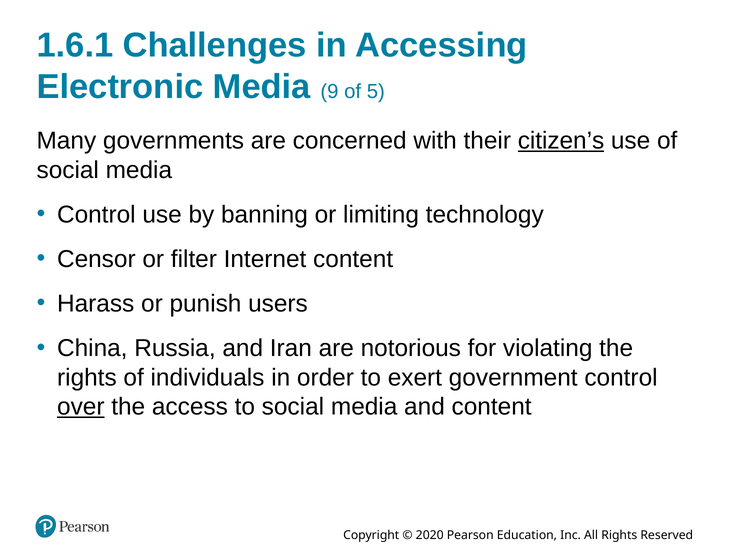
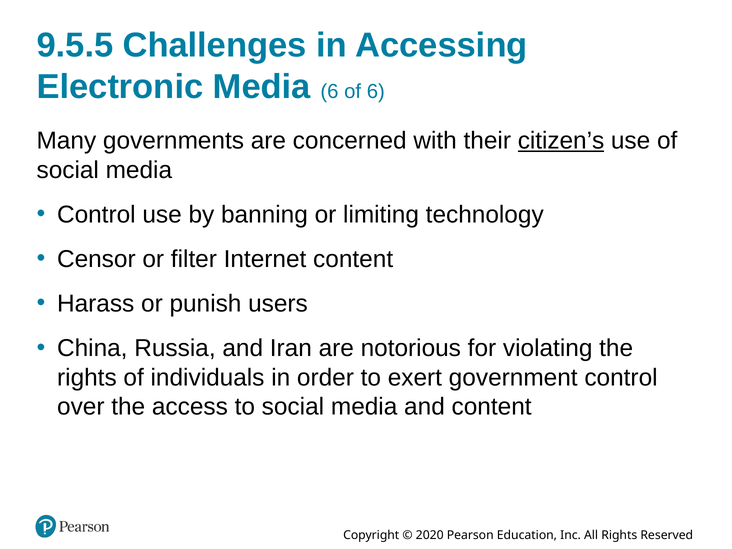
1.6.1: 1.6.1 -> 9.5.5 (75, 45)
Media 9: 9 -> 6 (330, 91)
of 5: 5 -> 6 (376, 91)
over underline: present -> none (81, 407)
